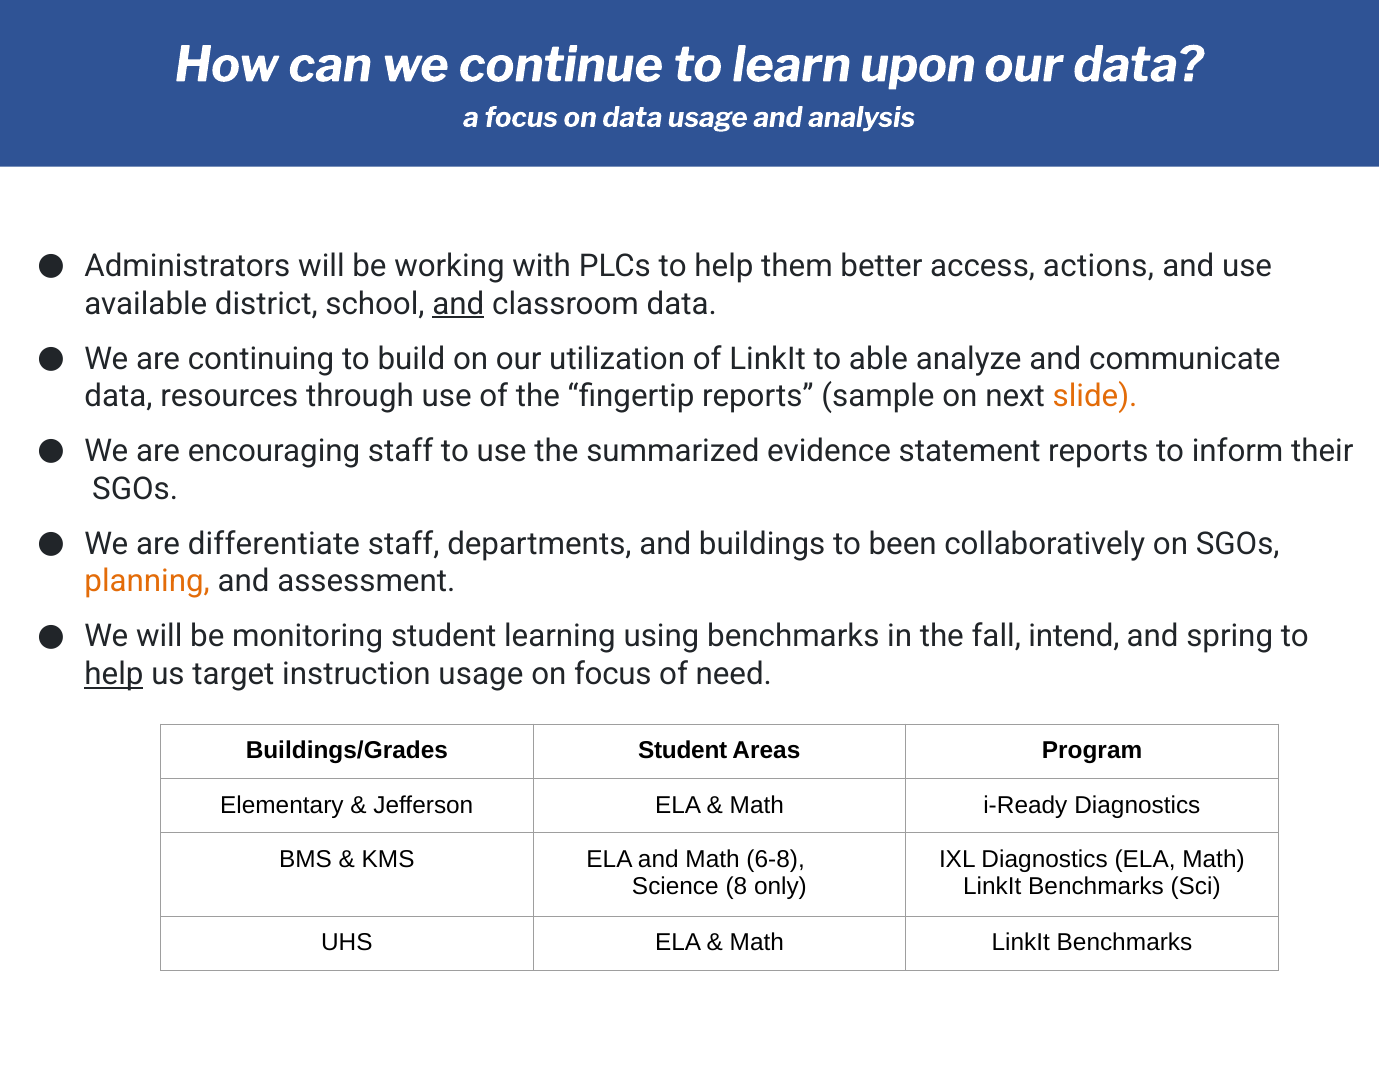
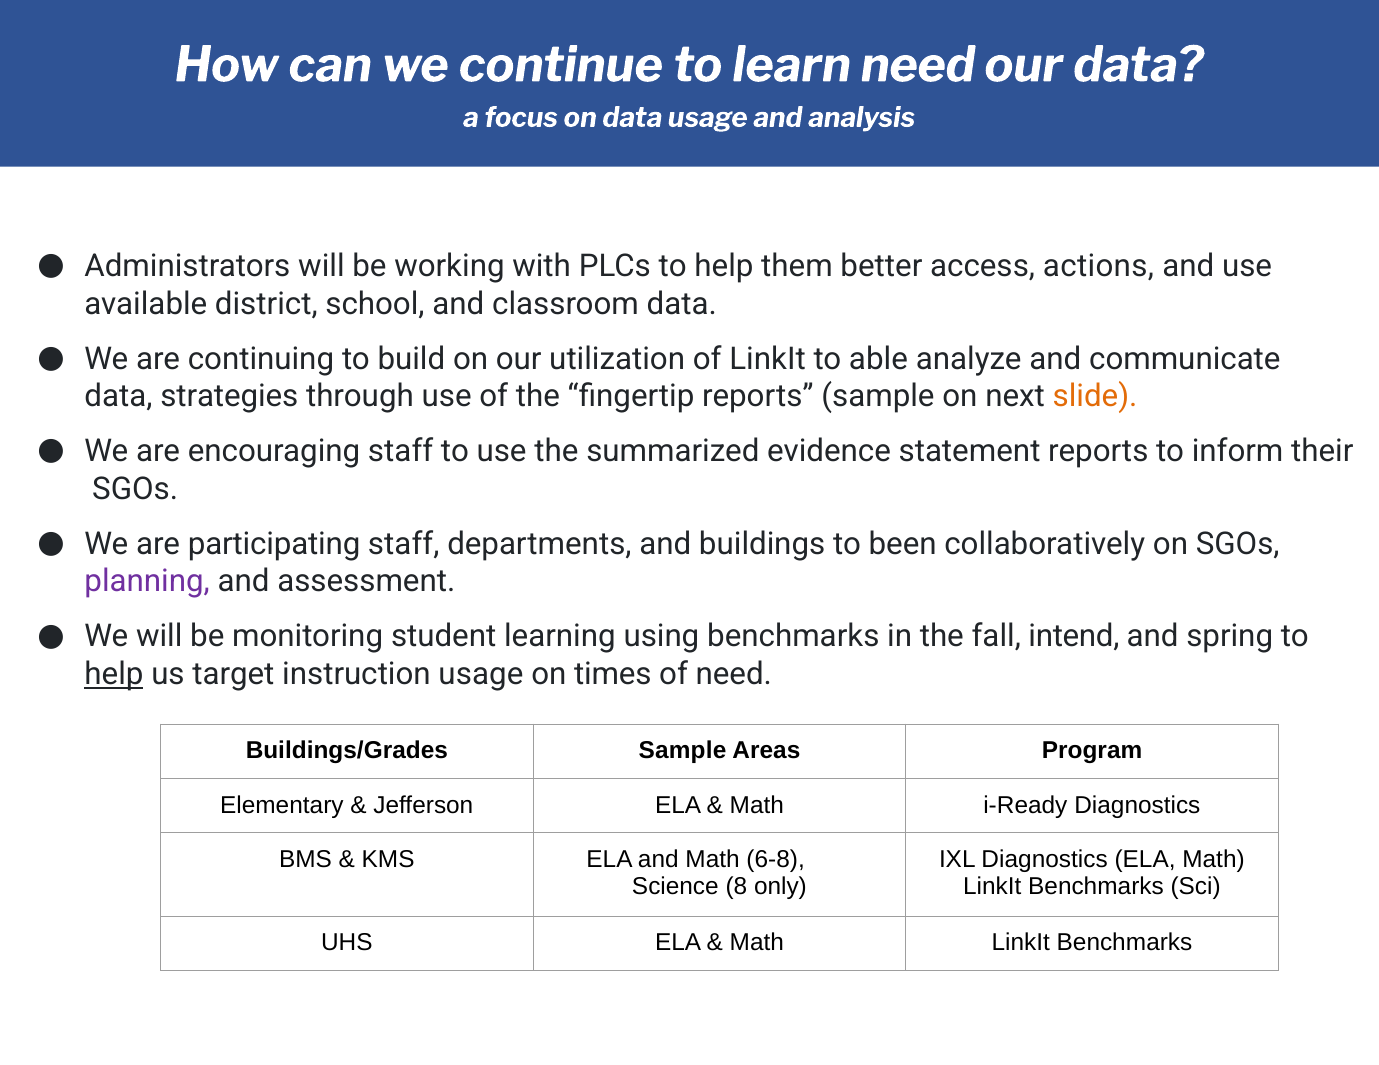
learn upon: upon -> need (918, 65)
and underline: present -> none (458, 304)
resources: resources -> strategies (229, 397)
differentiate: differentiate -> participating (274, 544)
planning colour: orange -> purple (147, 582)
on focus: focus -> times (613, 675)
Buildings/Grades Student: Student -> Sample (682, 751)
